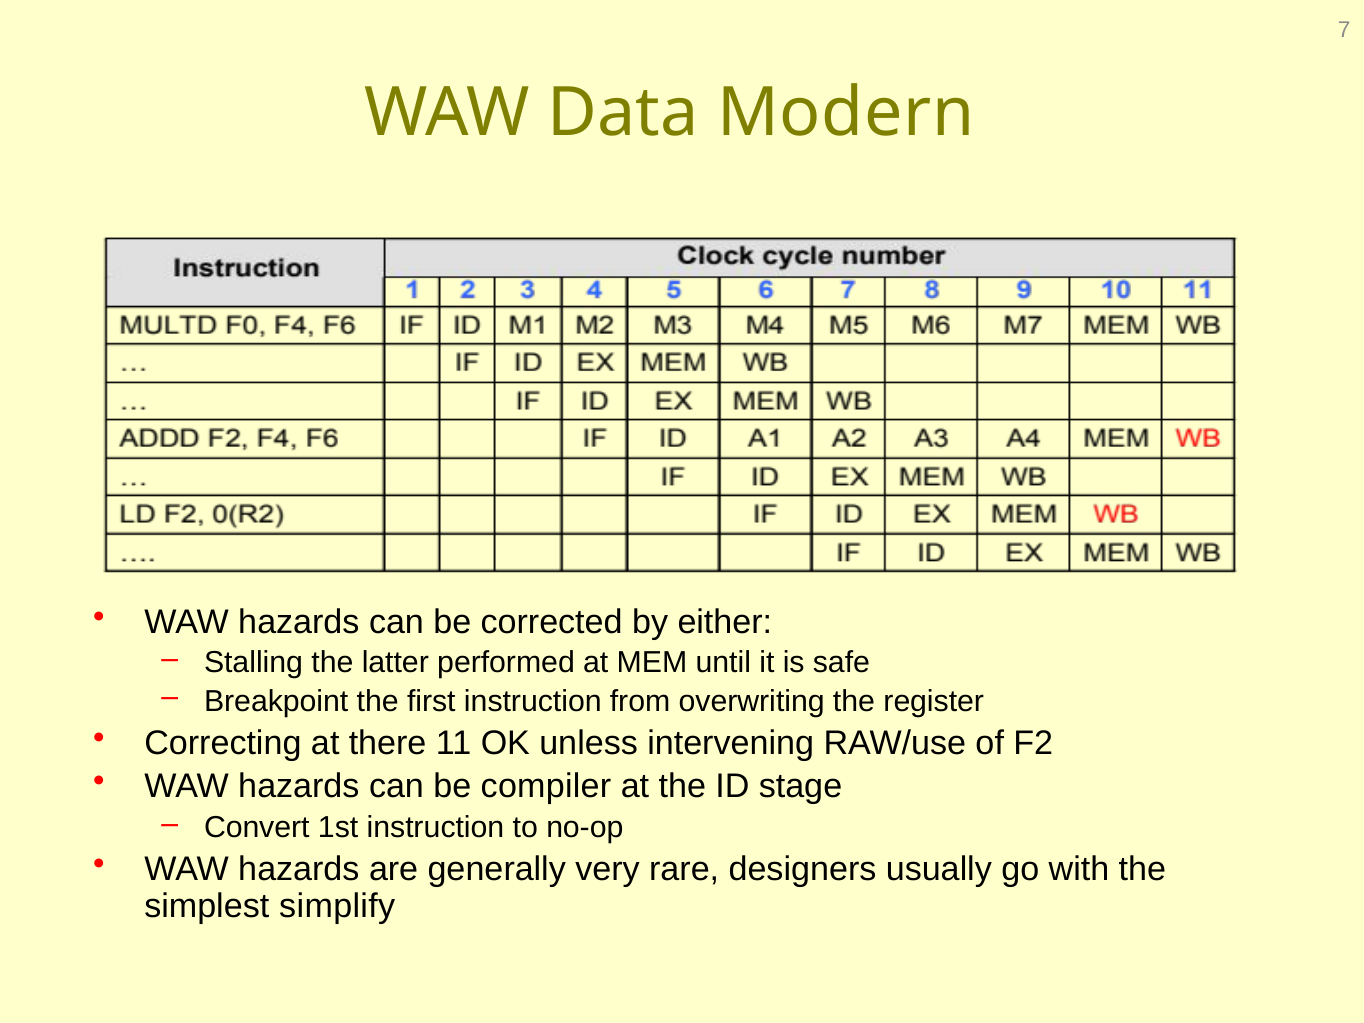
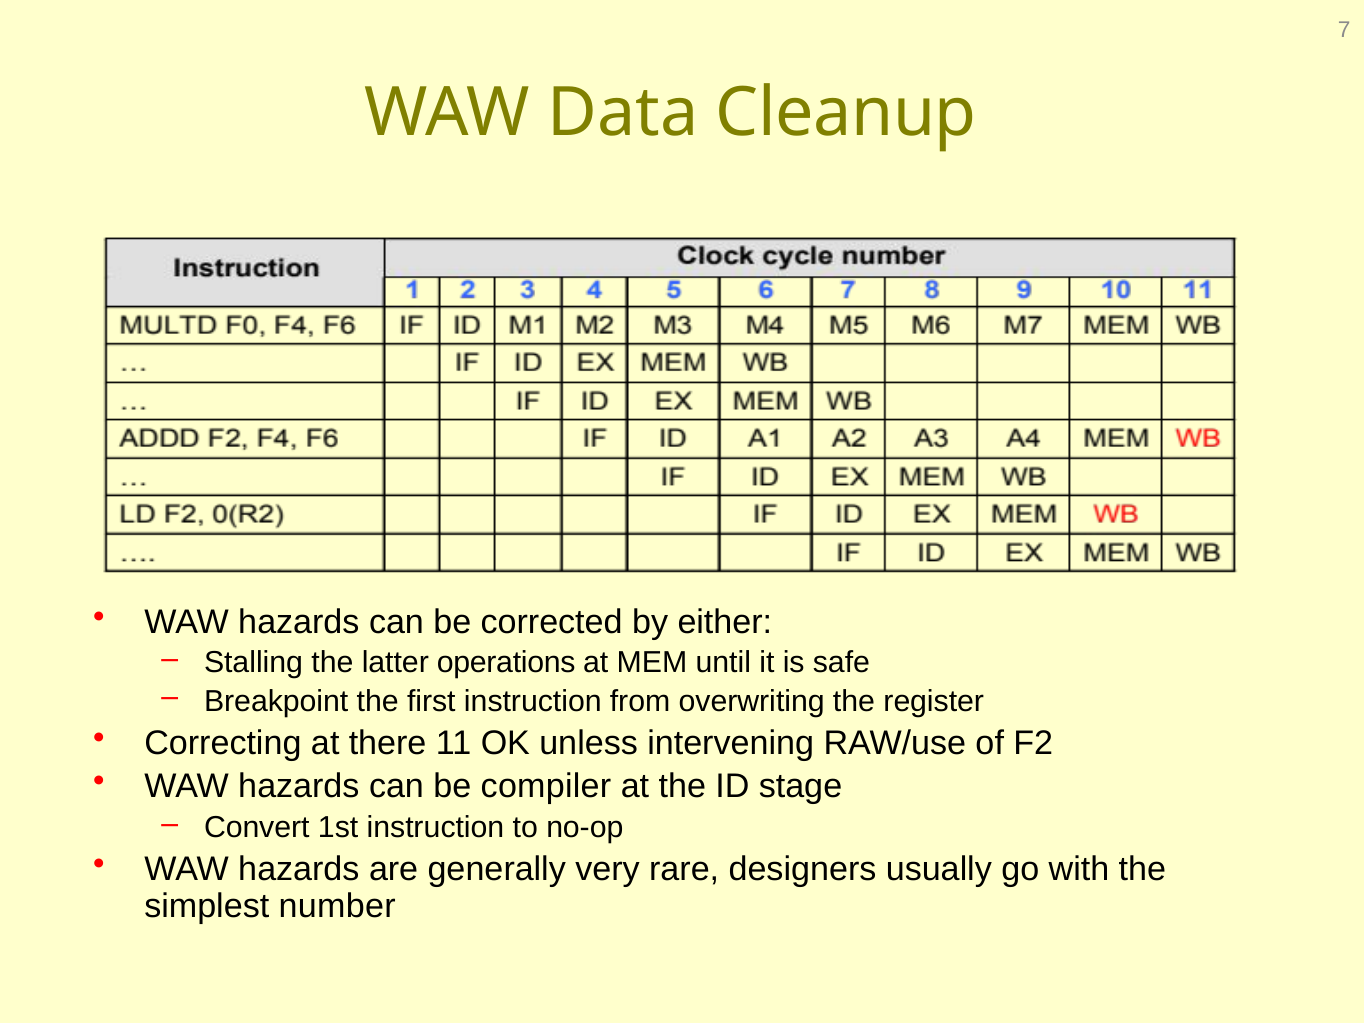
Modern: Modern -> Cleanup (846, 113)
performed: performed -> operations (506, 663)
simplify: simplify -> number (337, 906)
